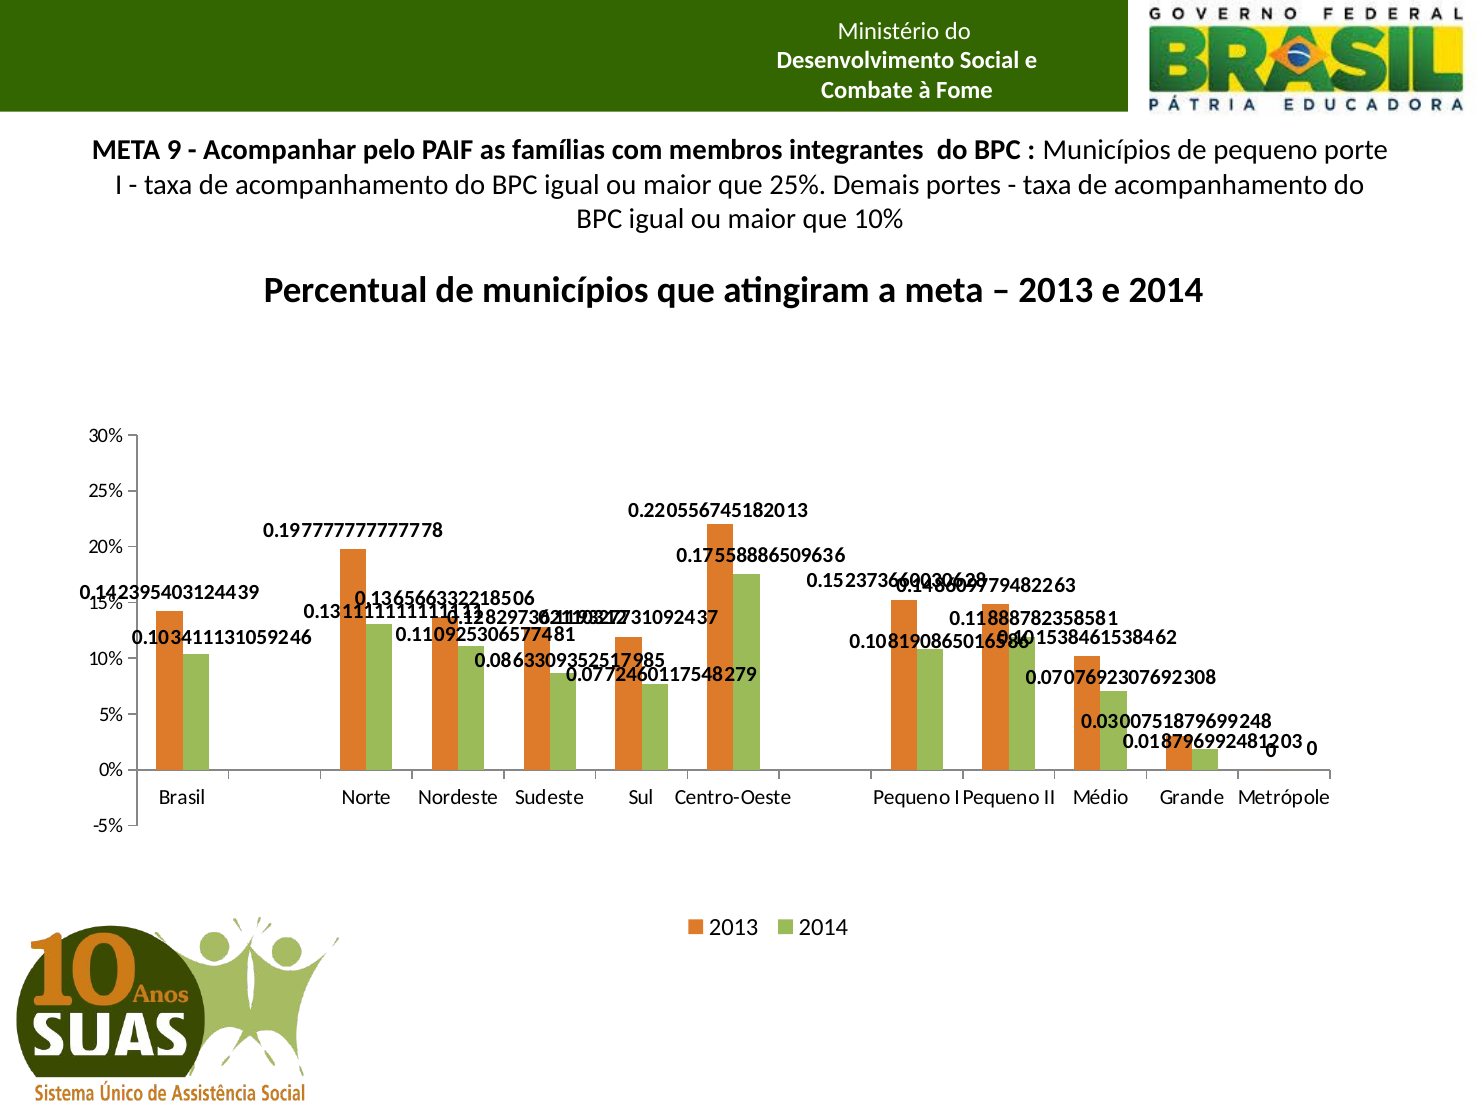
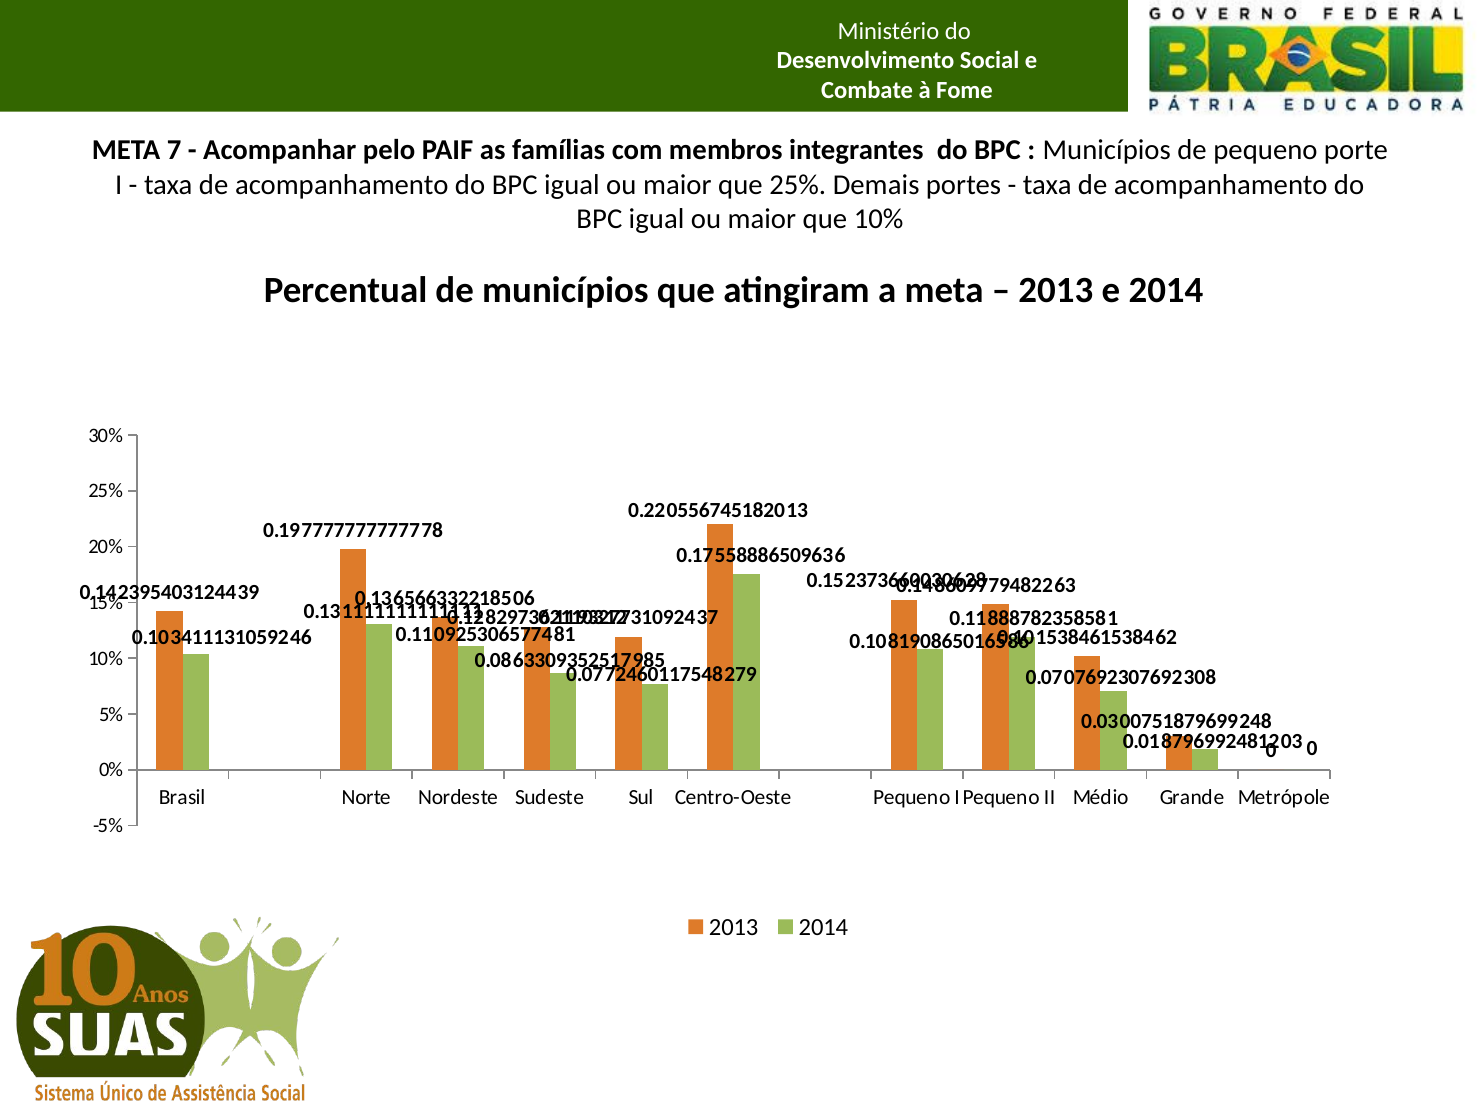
9: 9 -> 7 (174, 150)
